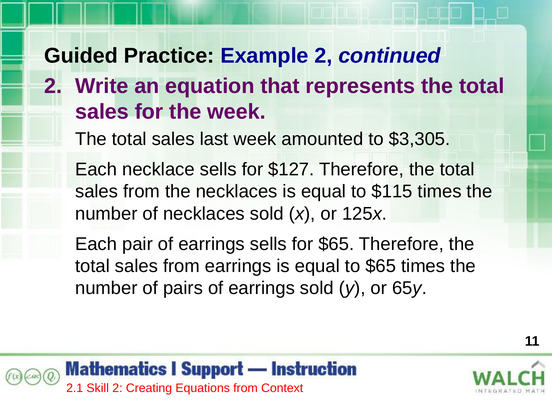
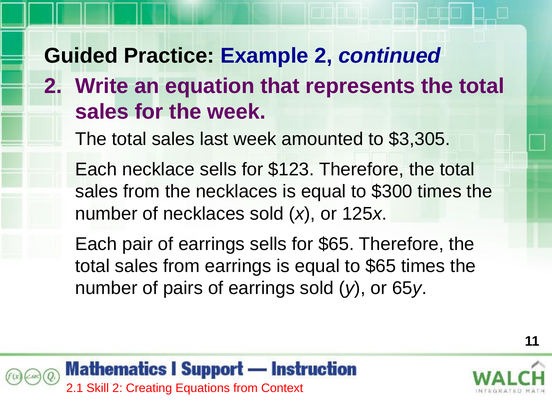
$127: $127 -> $123 (291, 169)
$115: $115 -> $300 (392, 192)
